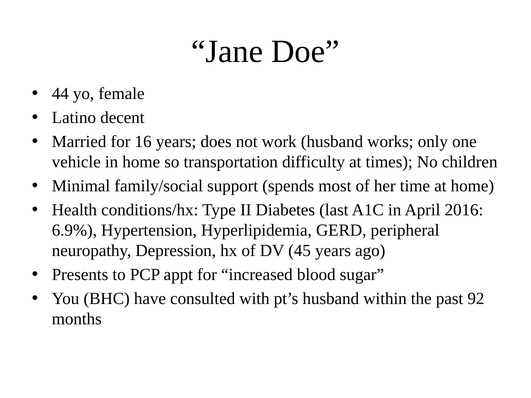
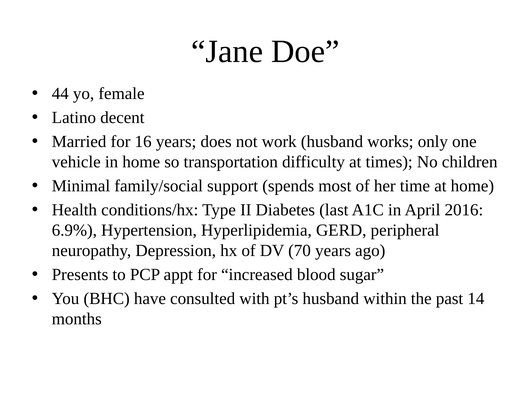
45: 45 -> 70 (300, 251)
92: 92 -> 14 (476, 299)
